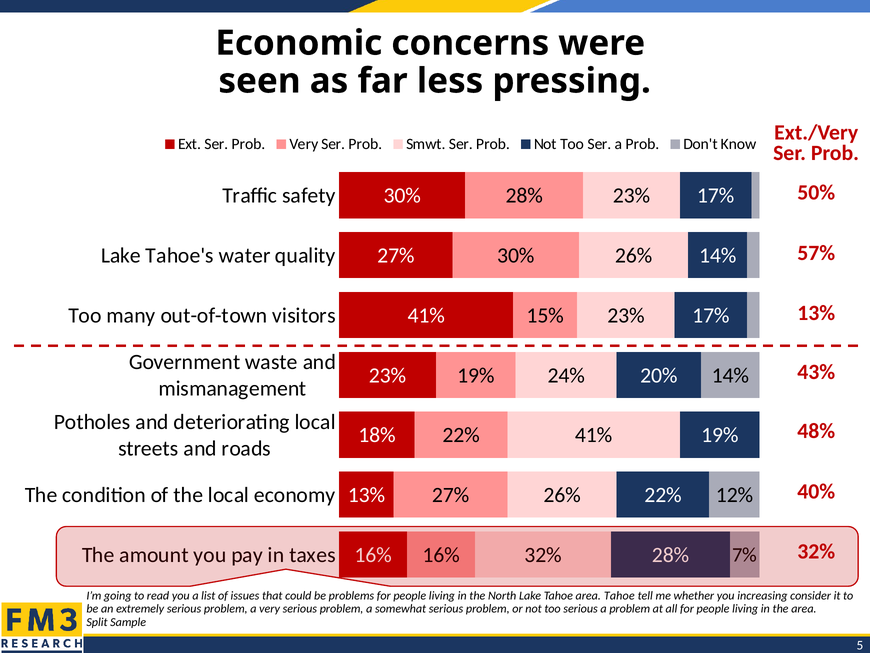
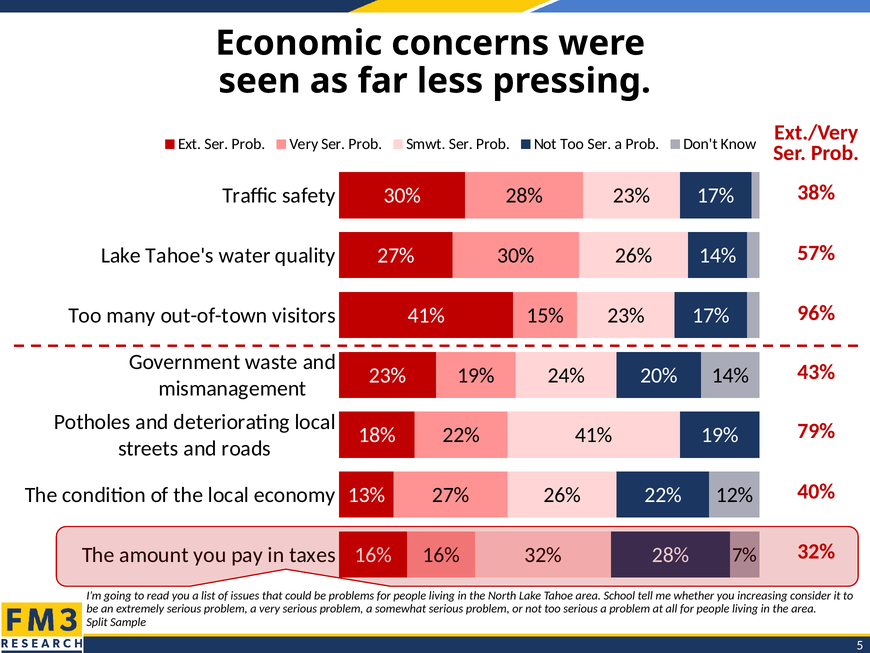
50%: 50% -> 38% (816, 192)
13%: 13% -> 96% (816, 313)
48%: 48% -> 79% (816, 431)
area Tahoe: Tahoe -> School (619, 595)
